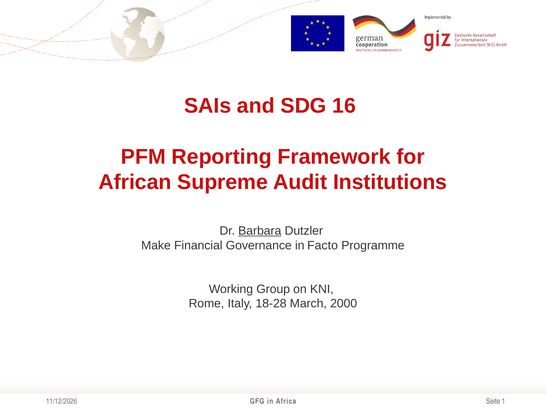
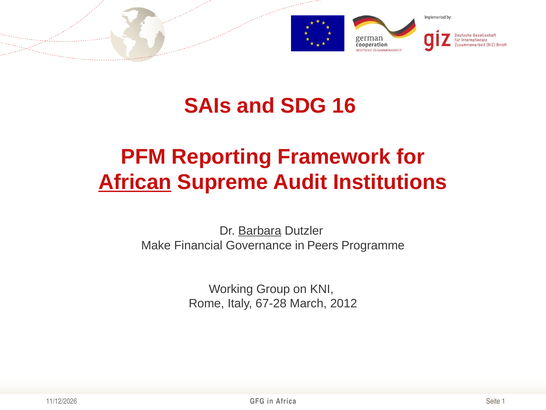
African underline: none -> present (135, 182)
Facto: Facto -> Peers (323, 245)
18-28: 18-28 -> 67-28 (271, 303)
2000: 2000 -> 2012 (344, 303)
